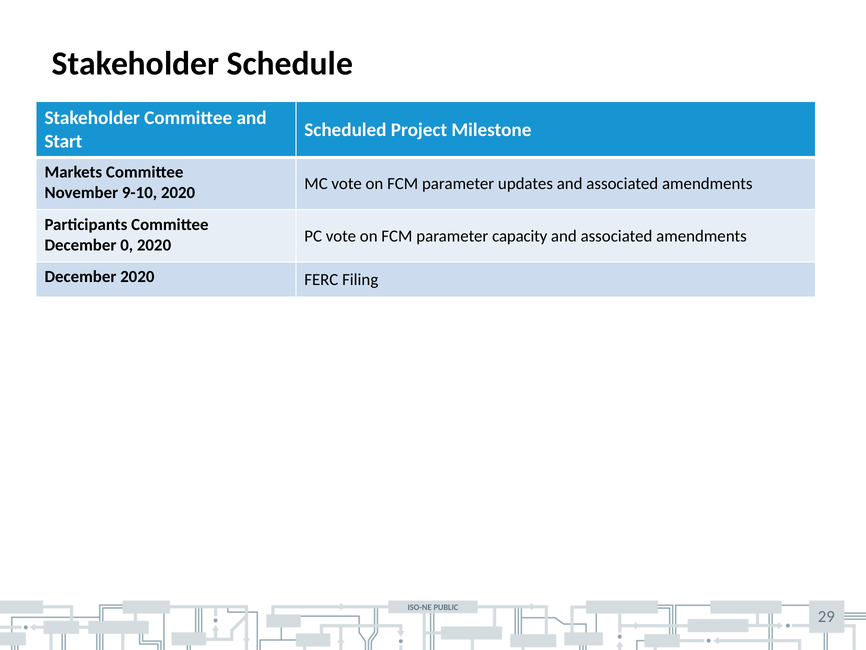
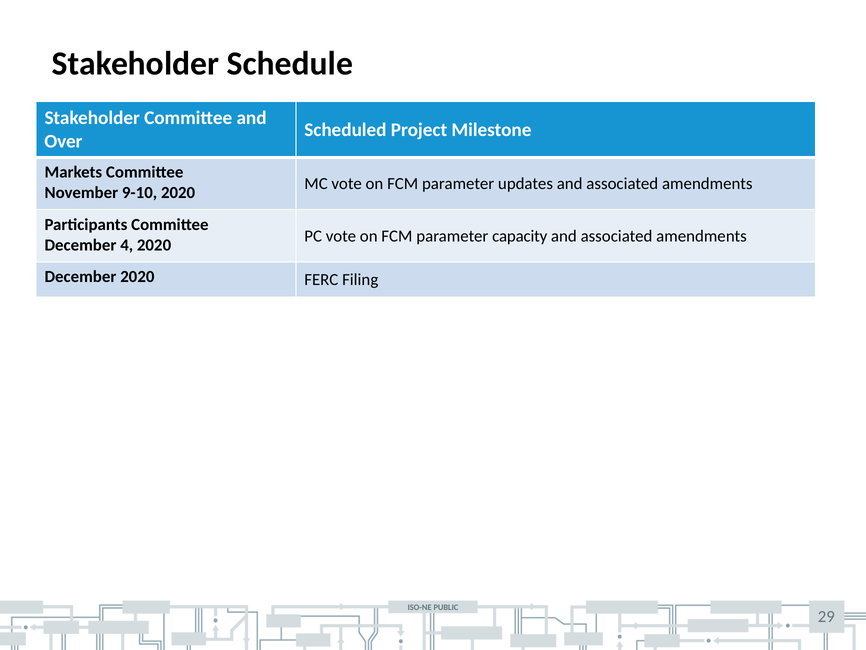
Start: Start -> Over (63, 141)
0: 0 -> 4 (127, 245)
